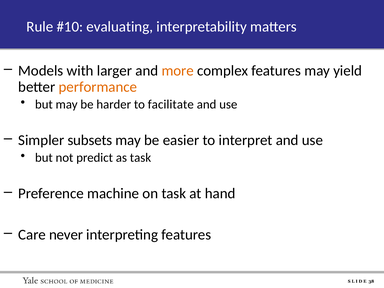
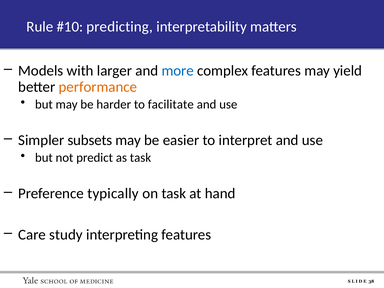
evaluating: evaluating -> predicting (120, 27)
more colour: orange -> blue (178, 71)
machine: machine -> typically (113, 194)
never: never -> study (66, 235)
